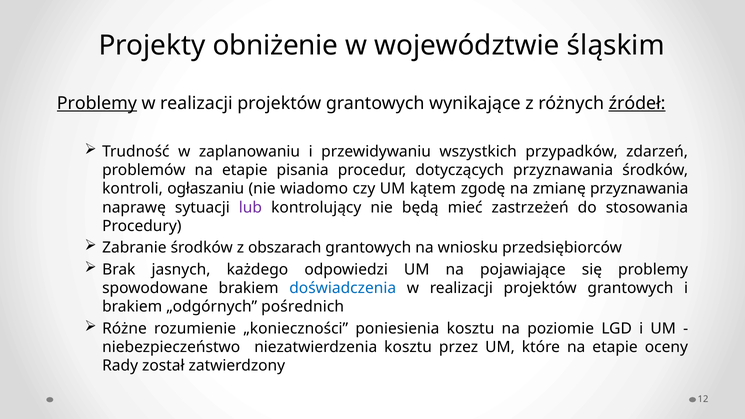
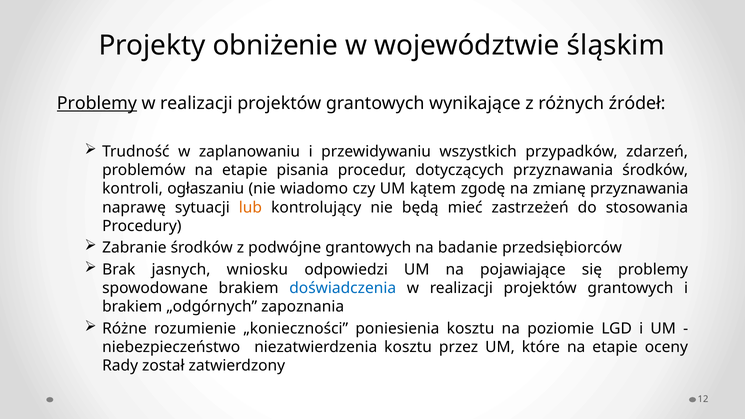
źródeł underline: present -> none (637, 104)
lub colour: purple -> orange (250, 207)
obszarach: obszarach -> podwójne (285, 248)
wniosku: wniosku -> badanie (468, 248)
każdego: każdego -> wniosku (257, 270)
pośrednich: pośrednich -> zapoznania (303, 307)
